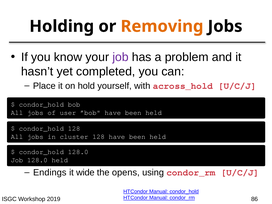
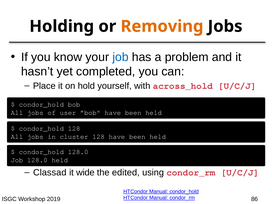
job colour: purple -> blue (120, 57)
Endings: Endings -> Classad (50, 173)
opens: opens -> edited (126, 173)
